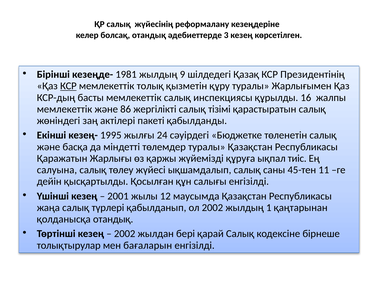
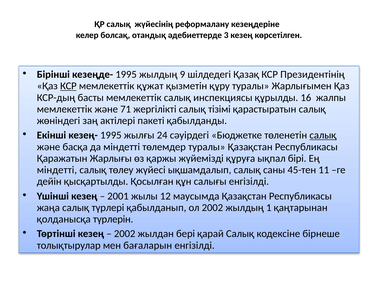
кезеңде- 1981: 1981 -> 1995 (126, 75)
толық: толық -> құжат (150, 86)
86: 86 -> 71 (126, 109)
салық underline: none -> present (323, 135)
тиіс: тиіс -> бірі (297, 159)
салуына: салуына -> міндетті (57, 170)
қолданысқа отандық: отандық -> түрлерін (113, 220)
